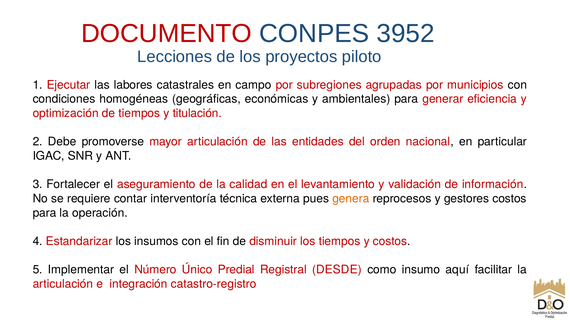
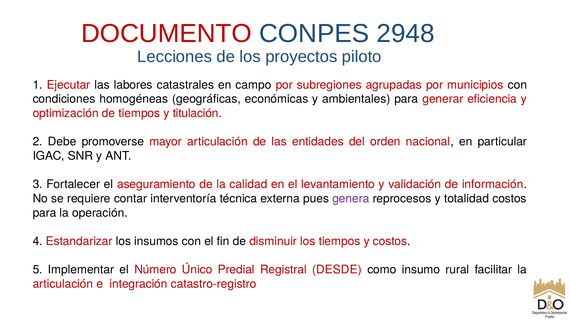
3952: 3952 -> 2948 (406, 34)
genera colour: orange -> purple (351, 199)
gestores: gestores -> totalidad (467, 199)
aquí: aquí -> rural (457, 270)
